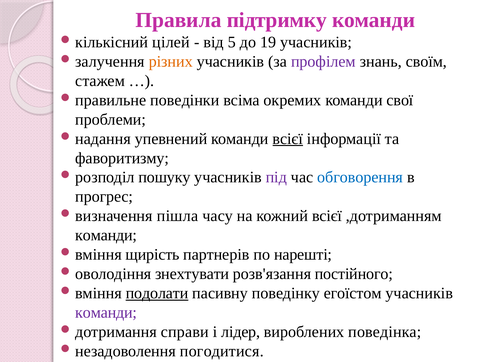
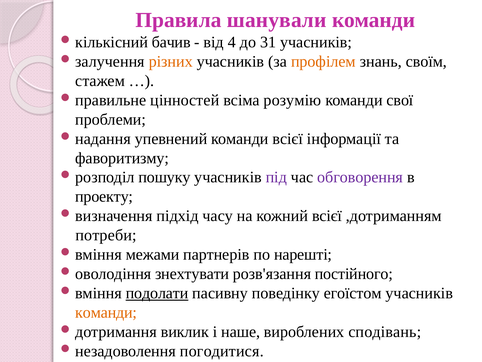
підтримку: підтримку -> шанували (277, 20)
цілей: цілей -> бачив (171, 42)
5: 5 -> 4 (232, 42)
19: 19 -> 31 (268, 42)
профілем colour: purple -> orange (323, 61)
поведінки: поведінки -> цінностей (185, 100)
окремих: окремих -> розумію (292, 100)
всієї underline: present -> none (288, 139)
обговорення colour: blue -> purple (360, 177)
прогрес: прогрес -> проекту (104, 196)
пішла: пішла -> підхід (178, 216)
команди: команди -> потреби (106, 235)
щирість: щирість -> межами (153, 254)
команди colour: purple -> orange (106, 312)
справи: справи -> виклик (185, 331)
лідер: лідер -> наше (241, 331)
поведінка: поведінка -> сподівань (385, 331)
